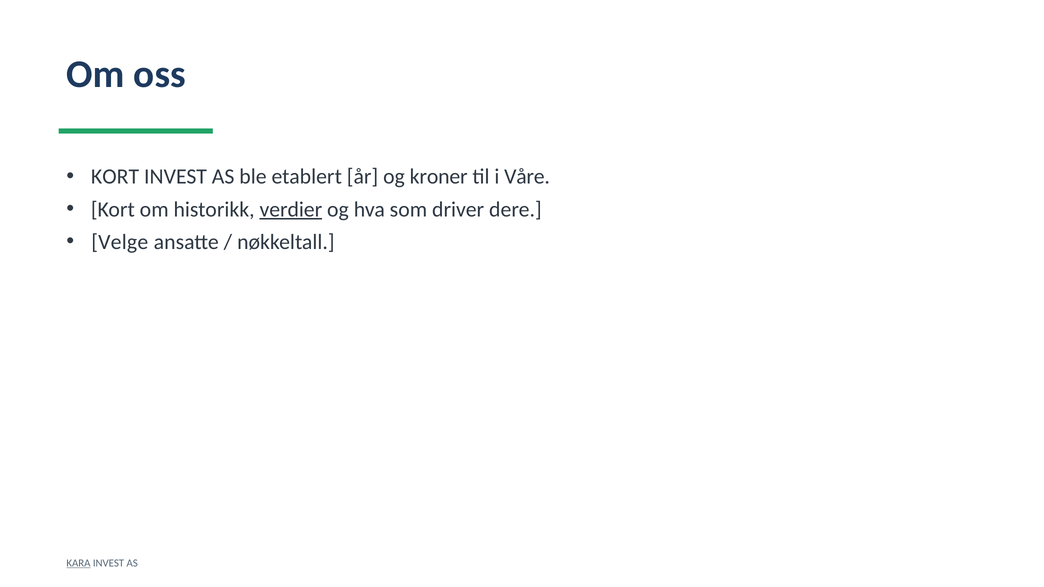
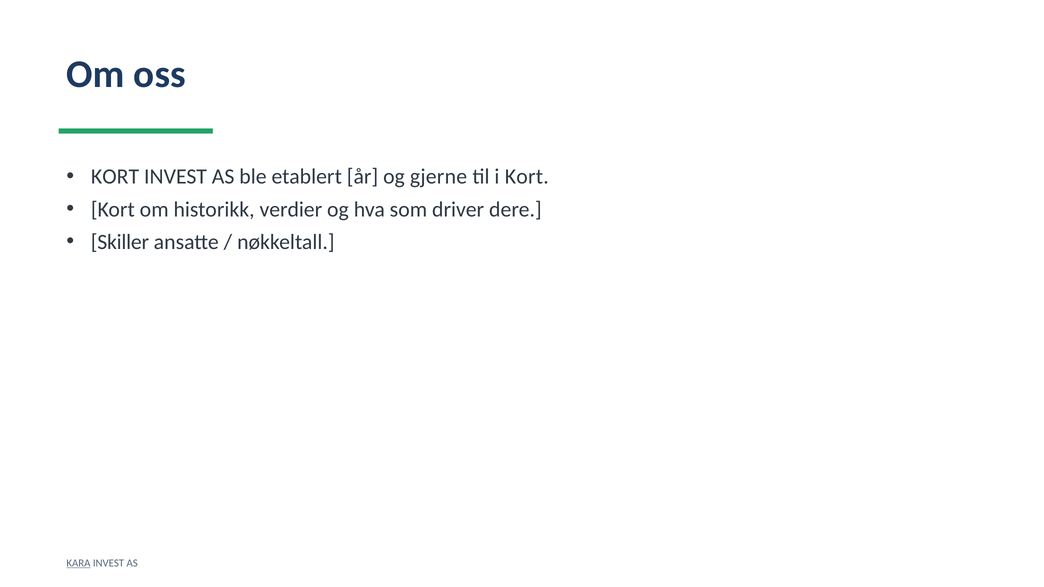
kroner: kroner -> gjerne (439, 177)
i Våre: Våre -> Kort (527, 177)
verdier underline: present -> none (291, 209)
Velge: Velge -> Skiller (120, 242)
